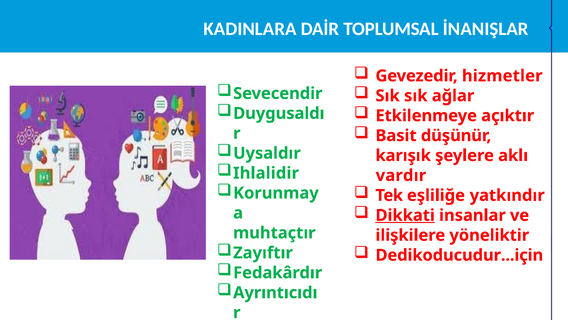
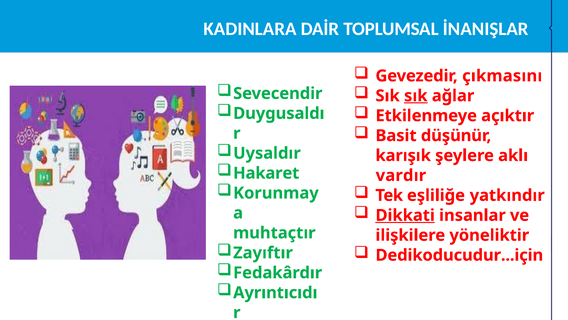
hizmetler: hizmetler -> çıkmasını (502, 76)
sık underline: none -> present (416, 96)
Ihlalidir: Ihlalidir -> Hakaret (266, 173)
